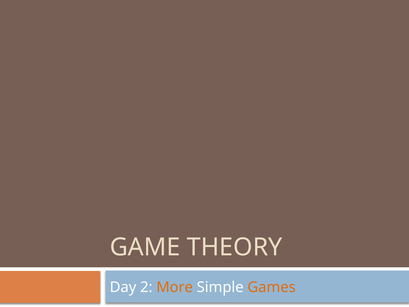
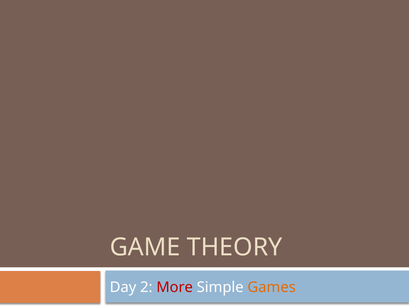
More colour: orange -> red (175, 287)
